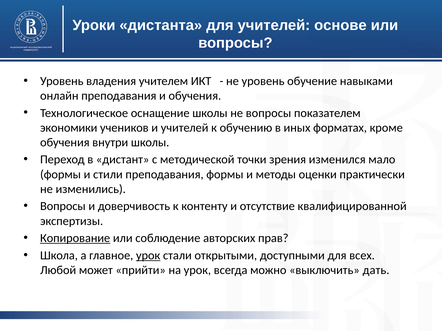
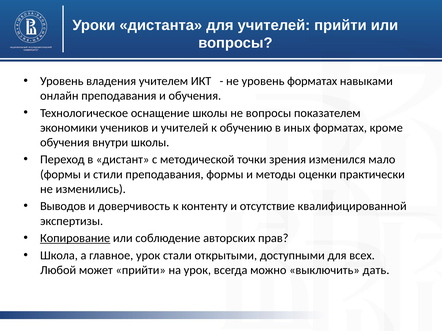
учителей основе: основе -> прийти (340, 25)
уровень обучение: обучение -> форматах (312, 81)
Вопросы: Вопросы -> Выводов (63, 207)
урок underline: present -> none (148, 256)
